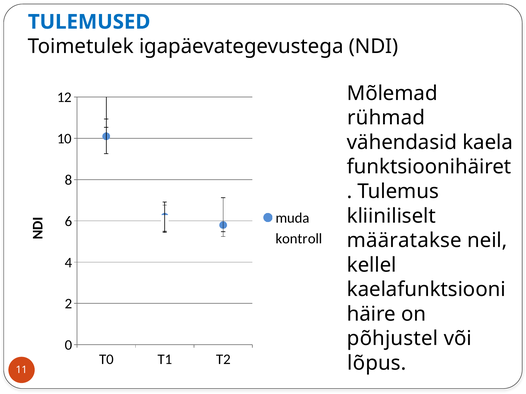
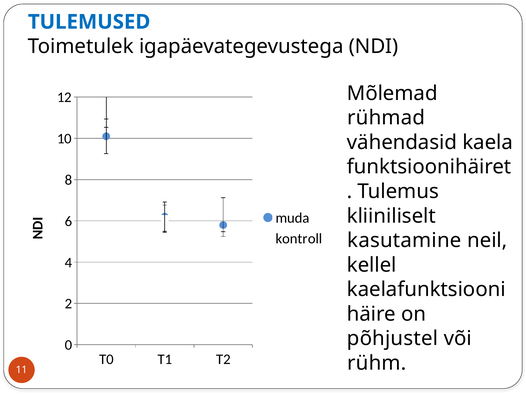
määratakse: määratakse -> kasutamine (404, 241)
lõpus: lõpus -> rühm (377, 364)
